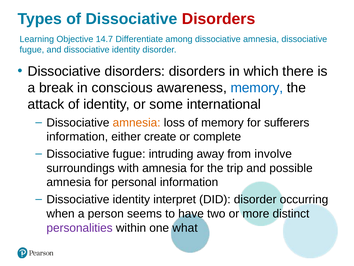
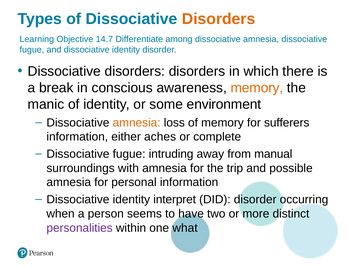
Disorders colour: red -> orange (219, 19)
memory colour: blue -> orange (257, 88)
attack: attack -> manic (46, 104)
international: international -> environment (224, 104)
create: create -> aches (160, 137)
involve: involve -> manual (273, 154)
